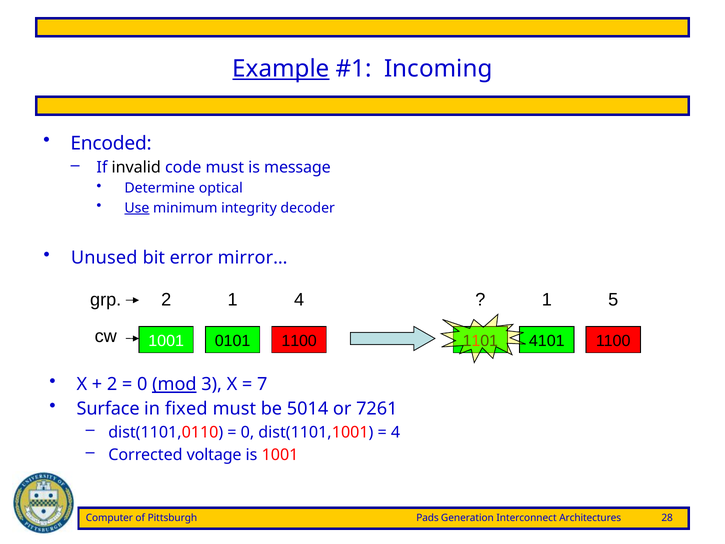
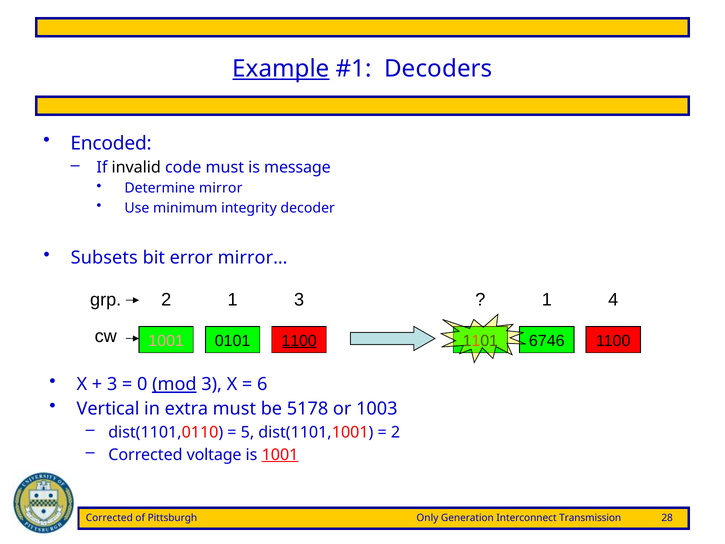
Incoming: Incoming -> Decoders (438, 69)
optical: optical -> mirror (221, 188)
Use underline: present -> none (137, 208)
Unused: Unused -> Subsets (104, 258)
1 4: 4 -> 3 (299, 300)
5: 5 -> 4 (613, 300)
1001 colour: white -> pink (166, 341)
1100 underline: none -> present (299, 341)
4101: 4101 -> 6746 (547, 341)
2: 2 -> 3 (112, 384)
7: 7 -> 6 (262, 384)
Surface: Surface -> Vertical (108, 408)
fixed: fixed -> extra (186, 408)
5014: 5014 -> 5178 (308, 408)
7261: 7261 -> 1003 (377, 408)
0: 0 -> 5 (247, 432)
4: 4 -> 2 (395, 432)
1001 underline: none -> present (280, 455)
Computer: Computer -> Corrected (109, 518)
Pads: Pads -> Only (427, 518)
Architectures: Architectures -> Transmission (590, 518)
